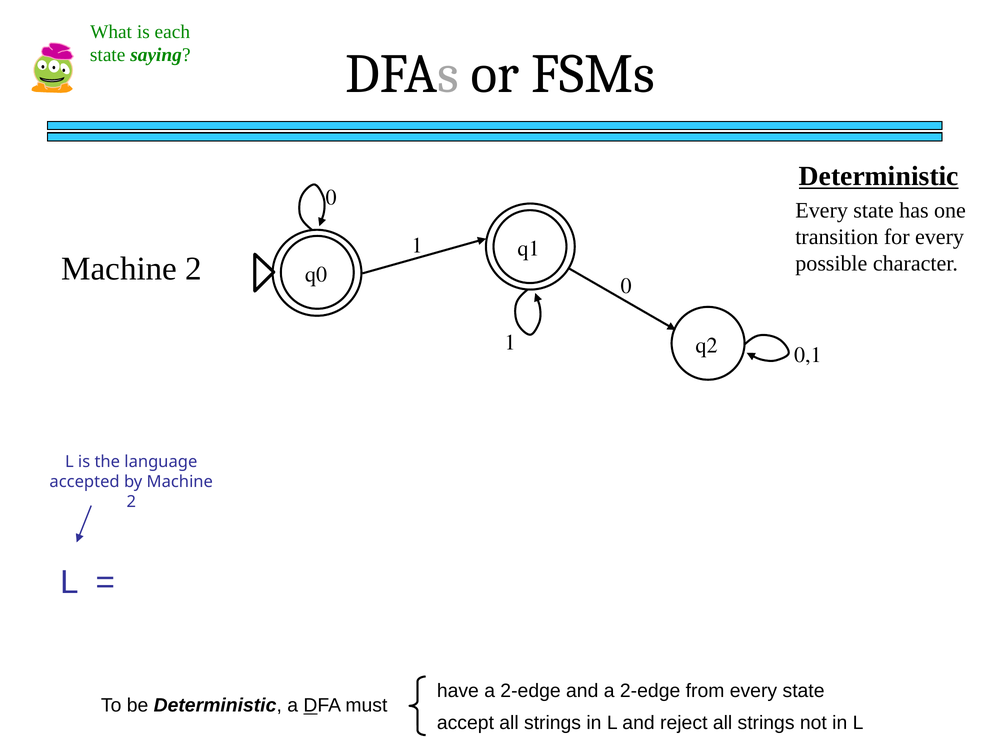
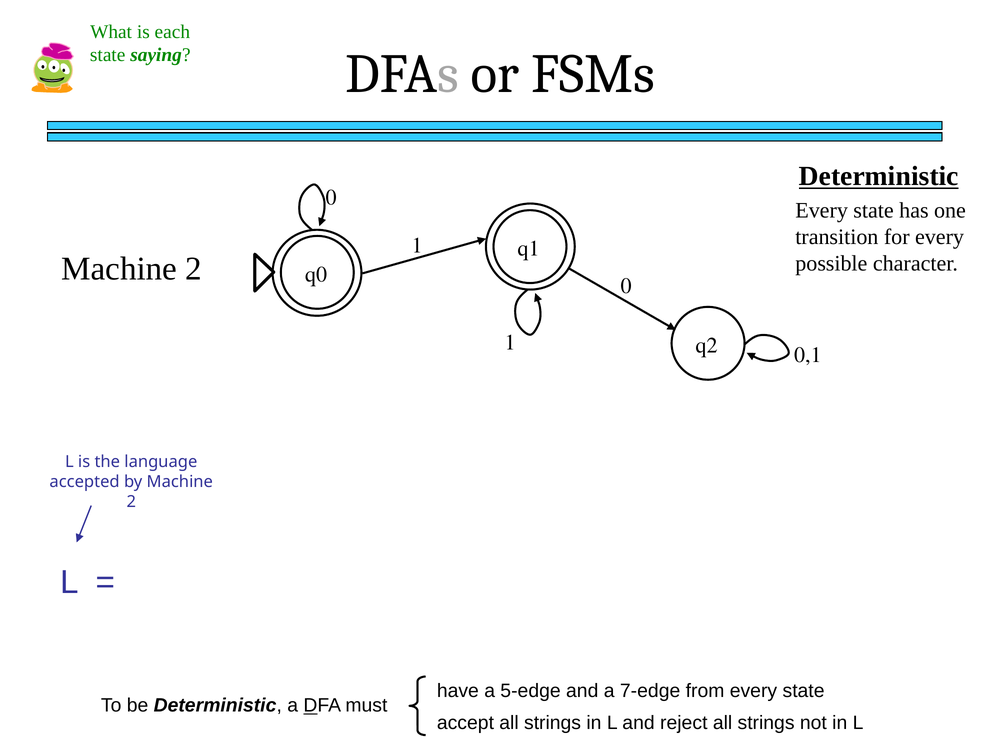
have a 2-edge: 2-edge -> 5-edge (531, 691)
and a 2-edge: 2-edge -> 7-edge (650, 691)
